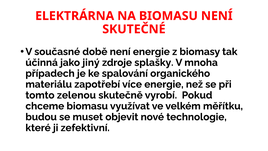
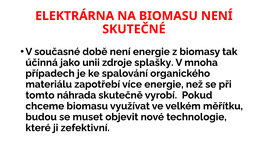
jiný: jiný -> unii (91, 62)
zelenou: zelenou -> náhrada (77, 95)
